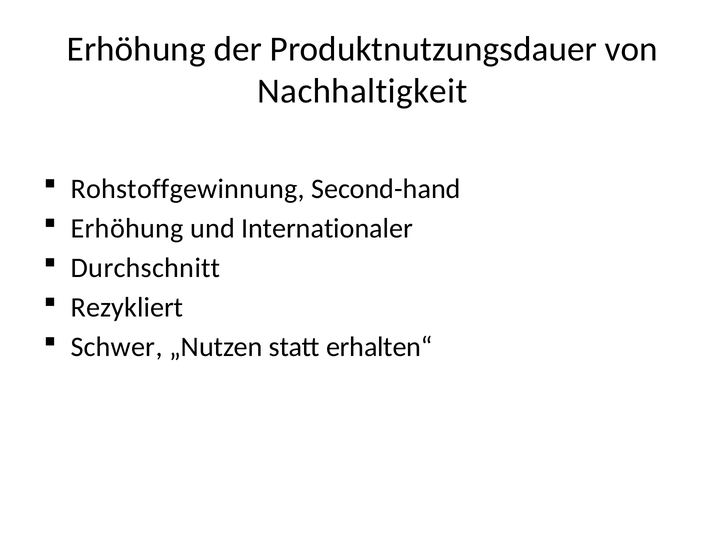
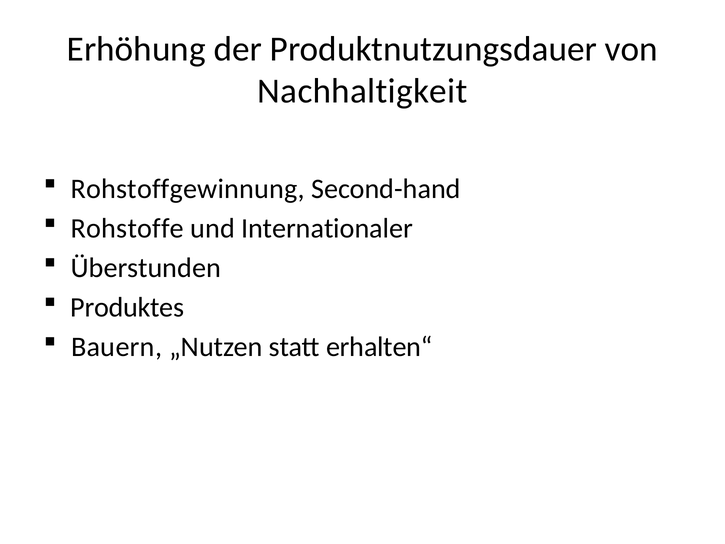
Erhöhung: Erhöhung -> Rohstoffe (127, 228)
Durchschnitt: Durchschnitt -> Überstunden (146, 268)
Rezykliert: Rezykliert -> Produktes (127, 307)
Schwer: Schwer -> Bauern (117, 347)
